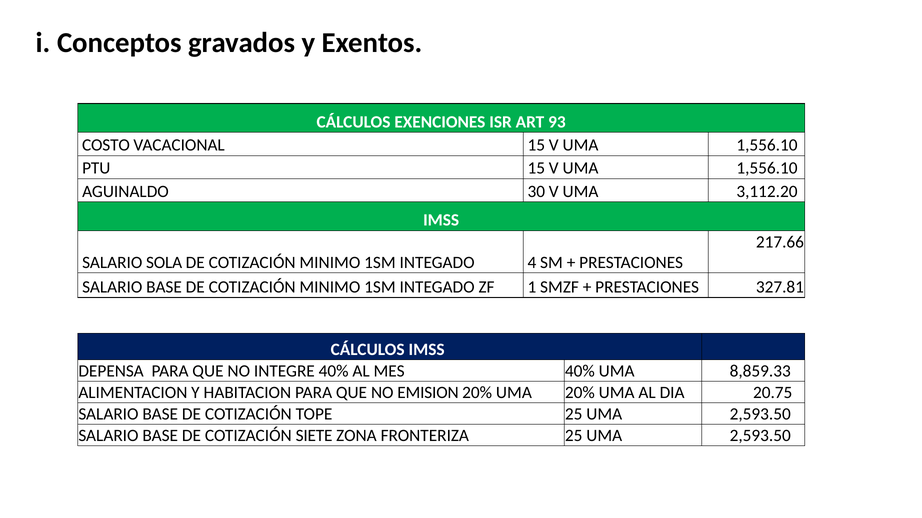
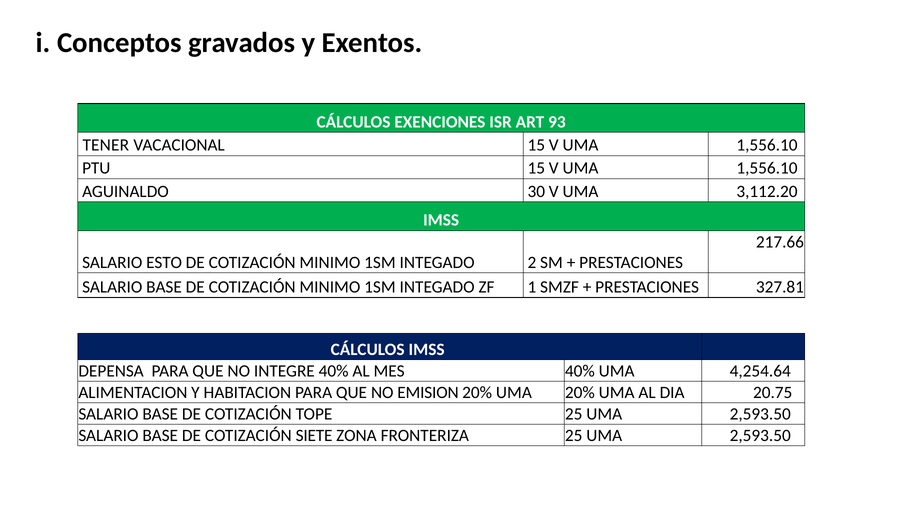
COSTO: COSTO -> TENER (106, 145)
SOLA: SOLA -> ESTO (164, 263)
4: 4 -> 2 (532, 263)
8,859.33: 8,859.33 -> 4,254.64 (760, 372)
